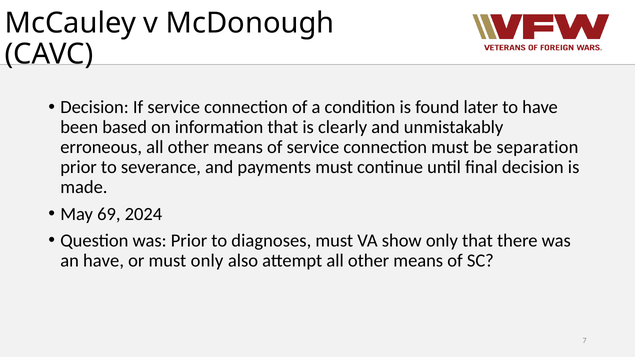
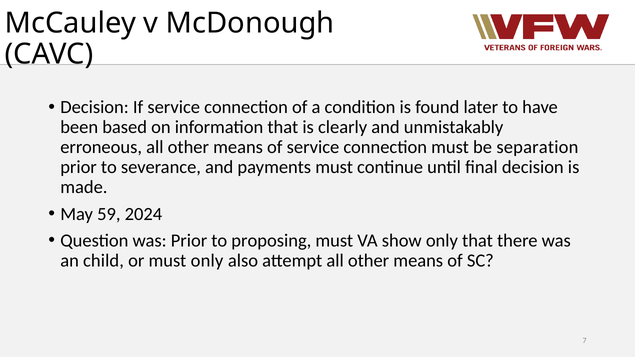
69: 69 -> 59 (109, 214)
diagnoses: diagnoses -> proposing (271, 241)
an have: have -> child (103, 261)
